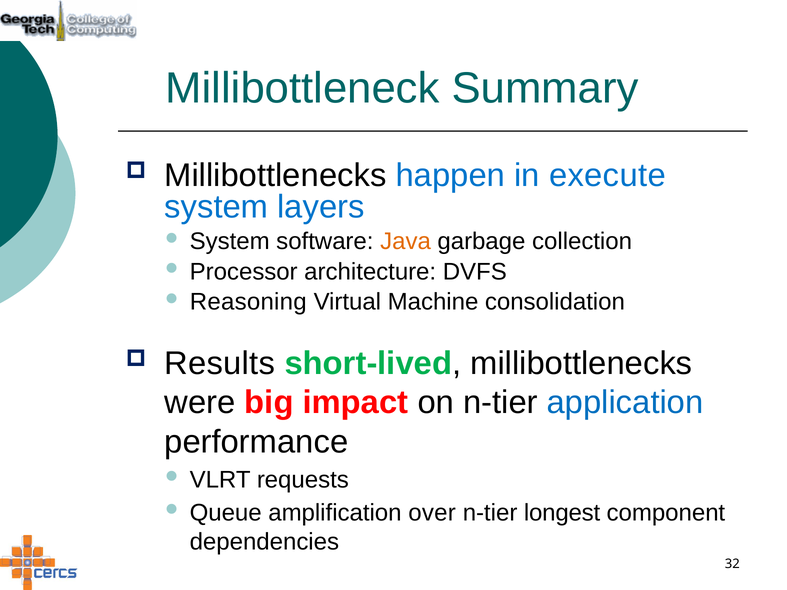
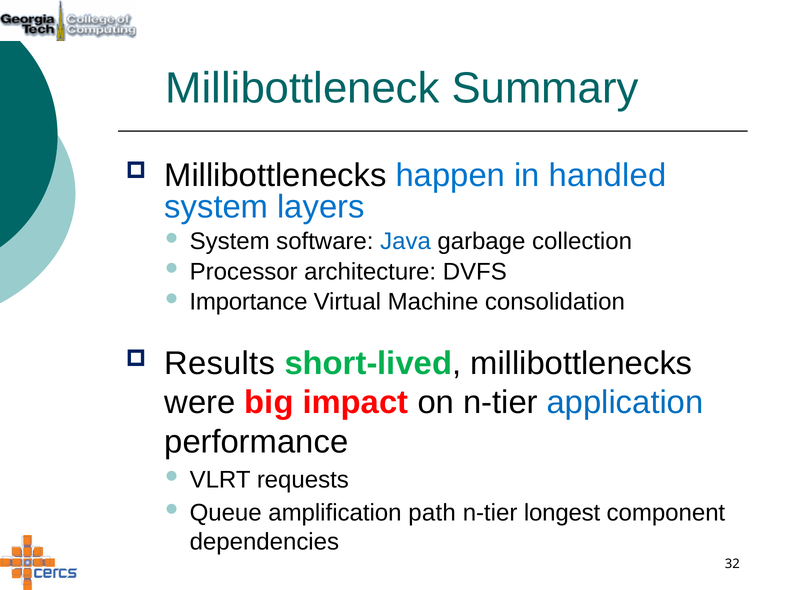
execute: execute -> handled (608, 176)
Java colour: orange -> blue (406, 241)
Reasoning: Reasoning -> Importance (248, 302)
over: over -> path (432, 513)
